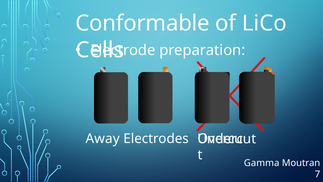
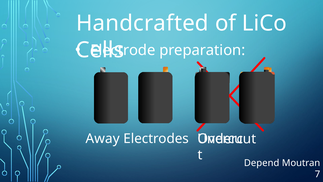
Conformable: Conformable -> Handcrafted (142, 23)
Gamma: Gamma -> Depend (262, 163)
